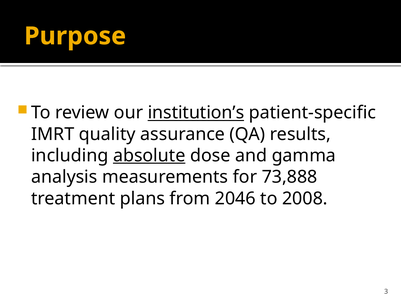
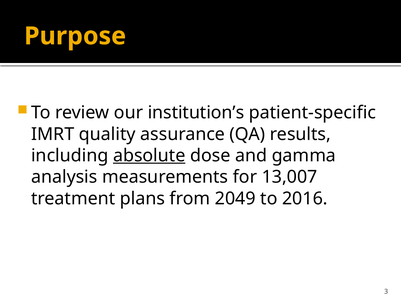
institution’s underline: present -> none (196, 113)
73,888: 73,888 -> 13,007 (290, 177)
2046: 2046 -> 2049 (235, 198)
2008: 2008 -> 2016 (305, 198)
